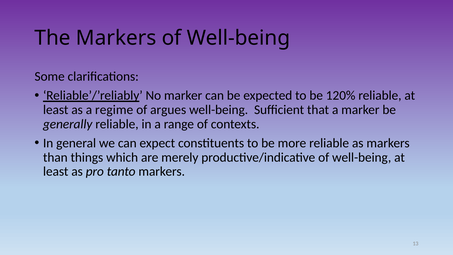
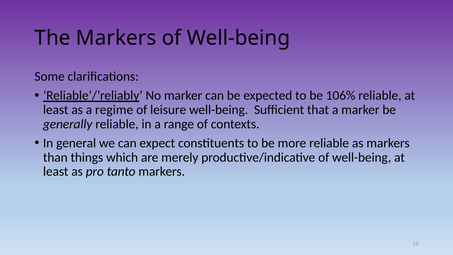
120%: 120% -> 106% (341, 96)
argues: argues -> leisure (168, 110)
